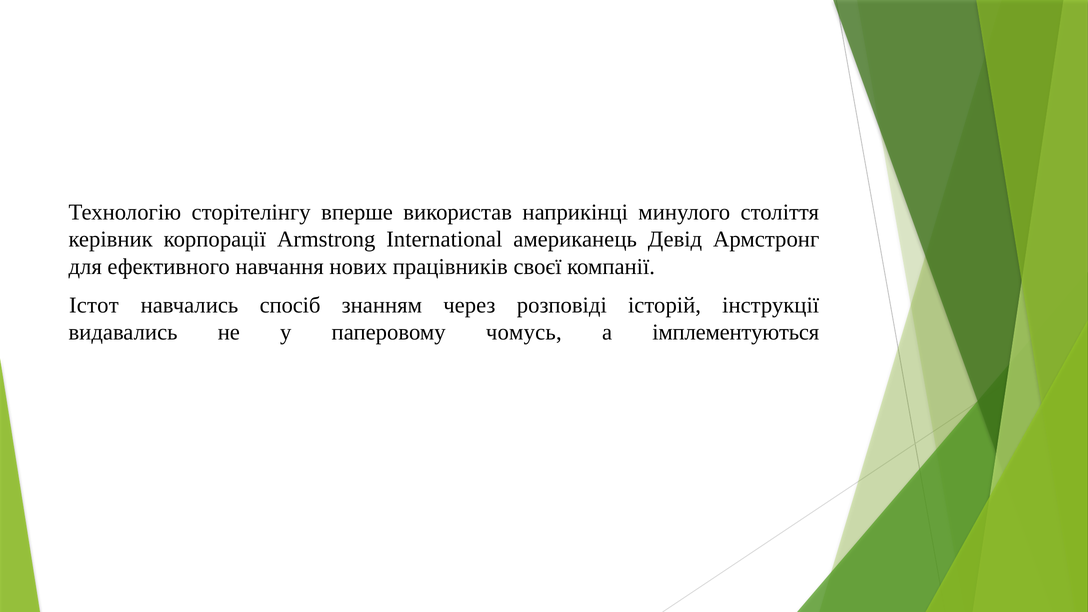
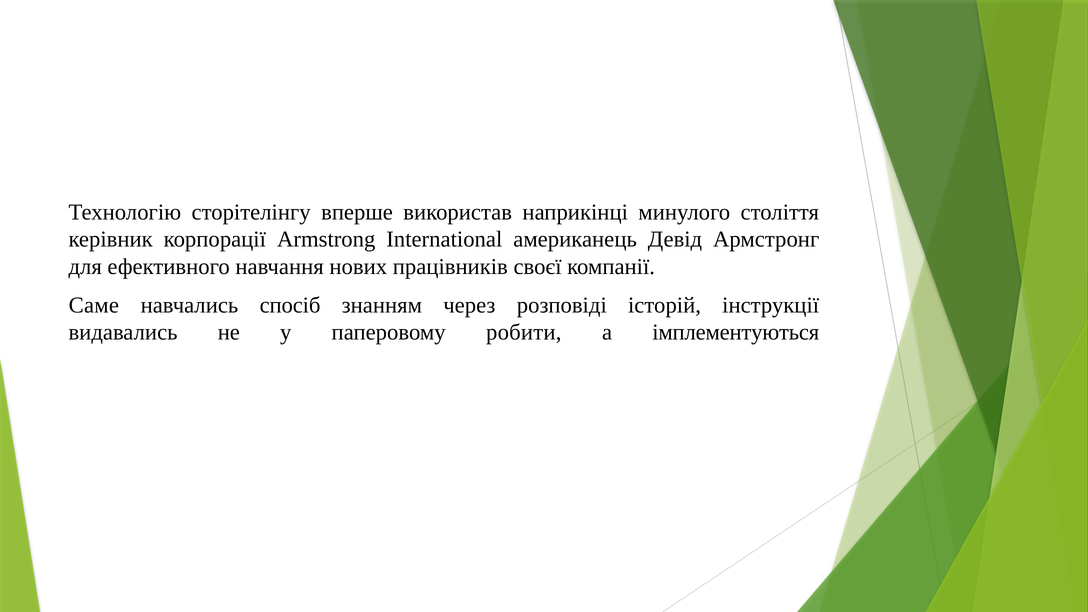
Істот: Істот -> Саме (94, 305)
чомусь: чомусь -> робити (524, 332)
